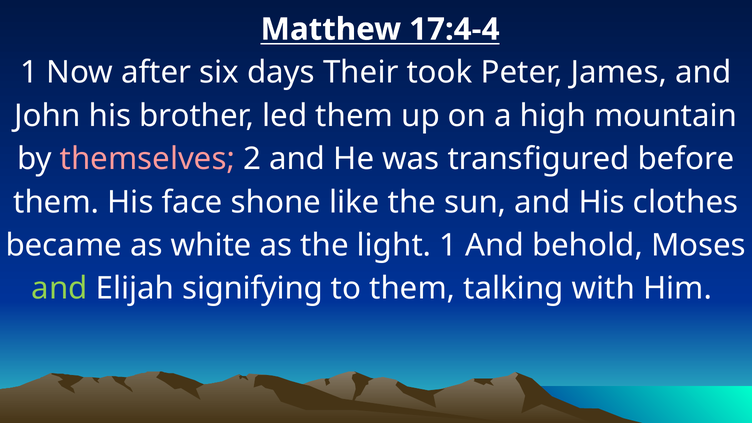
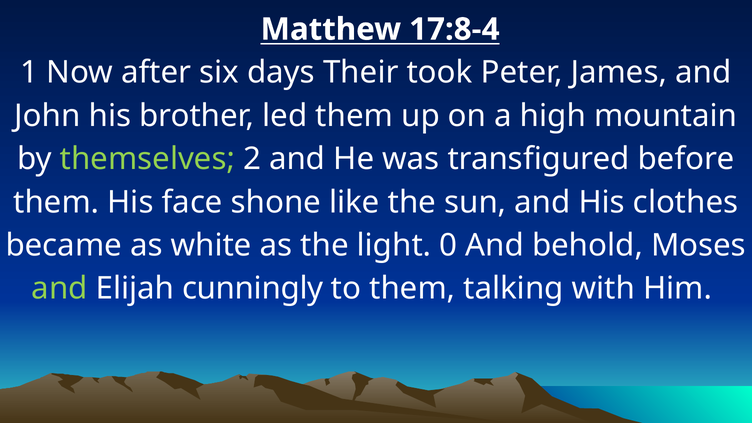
17:4-4: 17:4-4 -> 17:8-4 (454, 29)
themselves colour: pink -> light green (147, 159)
light 1: 1 -> 0 (448, 245)
signifying: signifying -> cunningly (253, 289)
